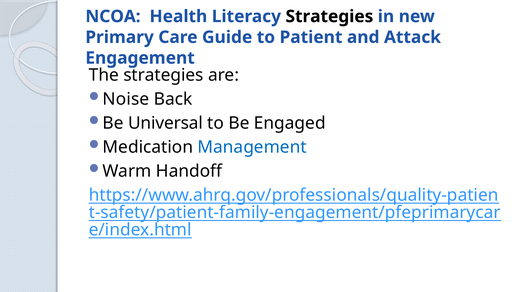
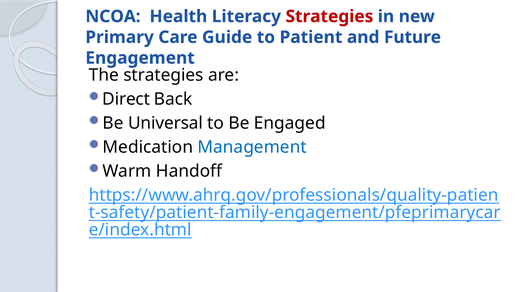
Strategies colour: black -> red (329, 16)
Attack: Attack -> Future (412, 37)
Noise: Noise -> Direct (126, 99)
